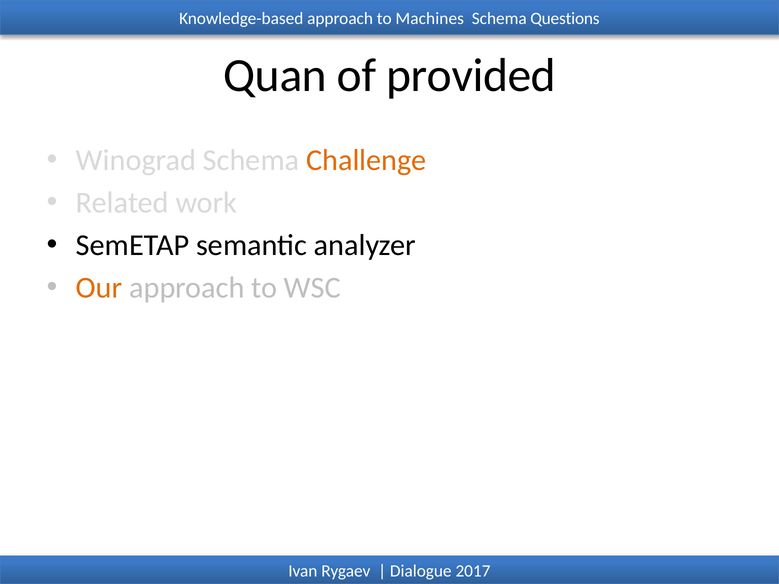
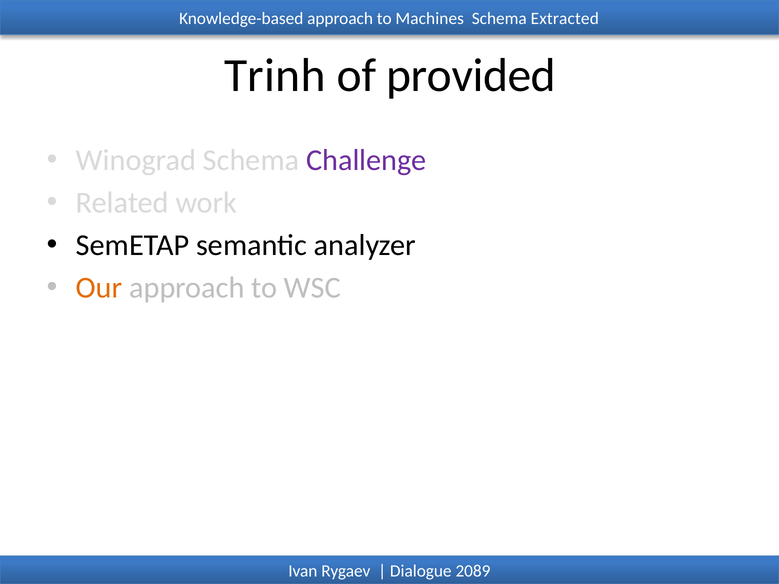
Questions: Questions -> Extracted (565, 18)
Quan: Quan -> Trinh (275, 75)
Challenge colour: orange -> purple (366, 161)
2017: 2017 -> 2089 (473, 571)
